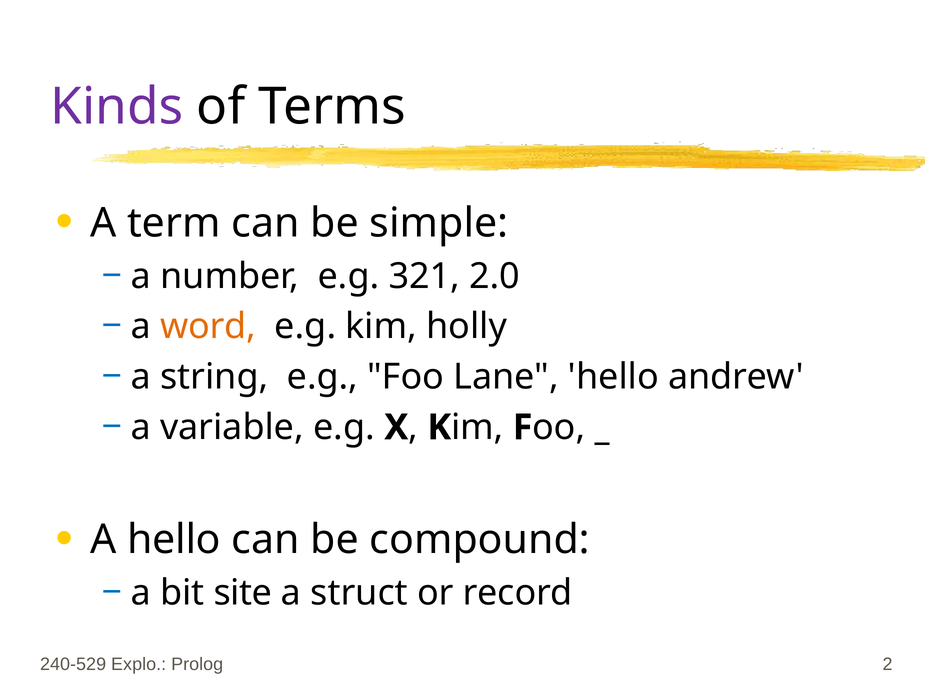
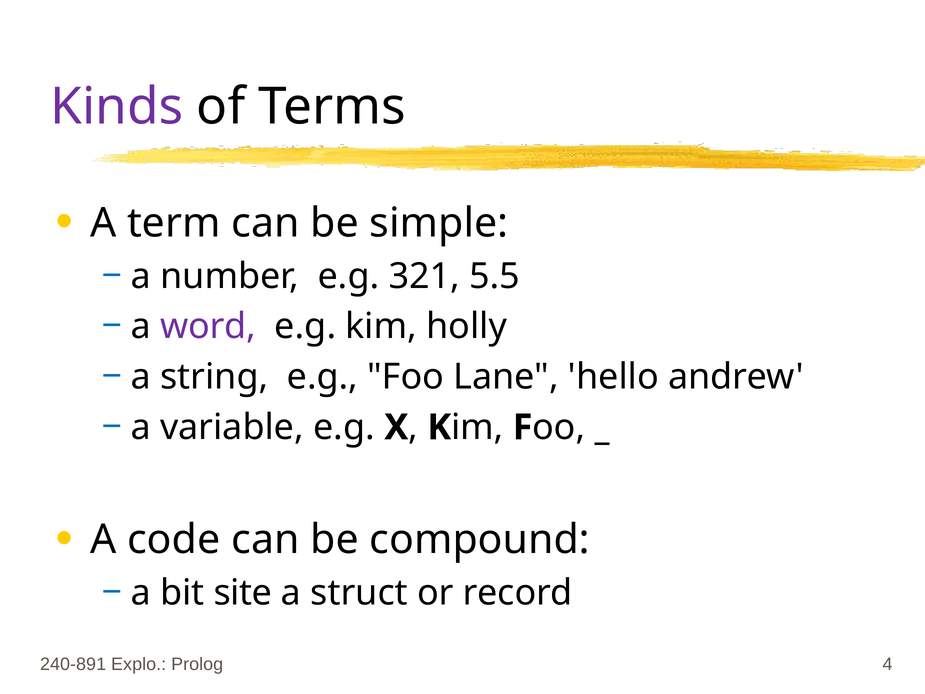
2.0: 2.0 -> 5.5 (495, 276)
word colour: orange -> purple (208, 326)
A hello: hello -> code (174, 540)
240-529: 240-529 -> 240-891 (73, 664)
2: 2 -> 4 (888, 664)
